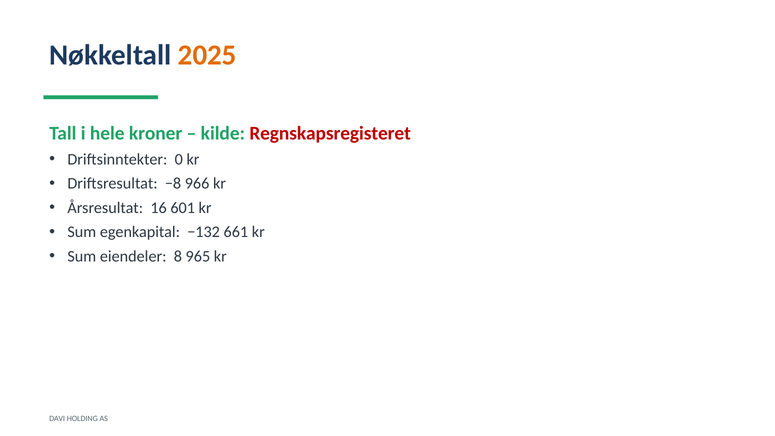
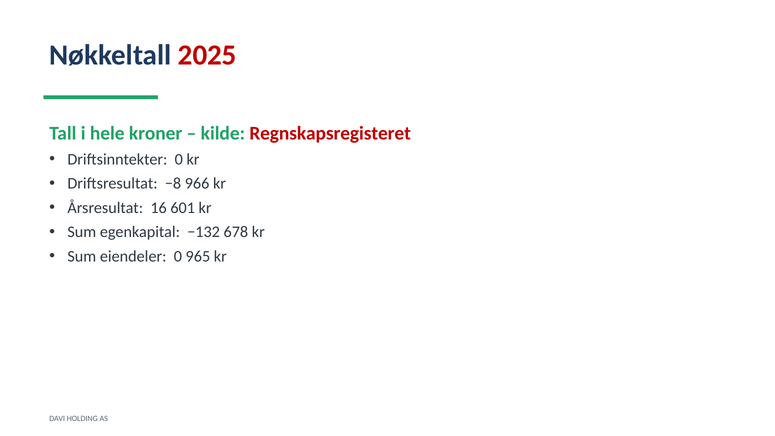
2025 colour: orange -> red (207, 55)
661: 661 -> 678 (236, 232)
eiendeler 8: 8 -> 0 (178, 256)
